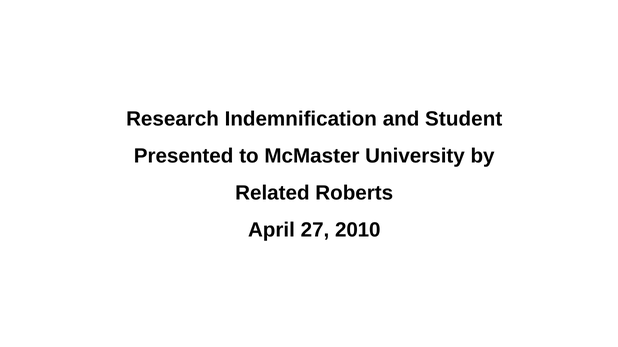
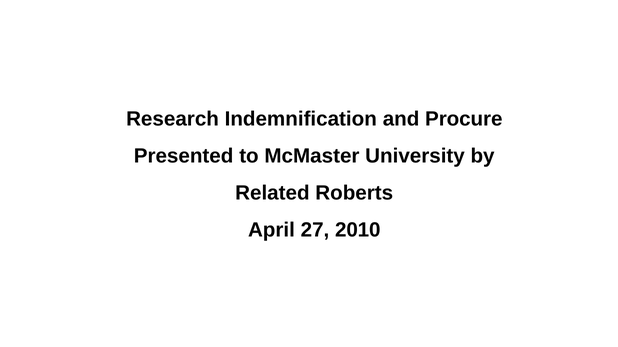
Student: Student -> Procure (464, 119)
